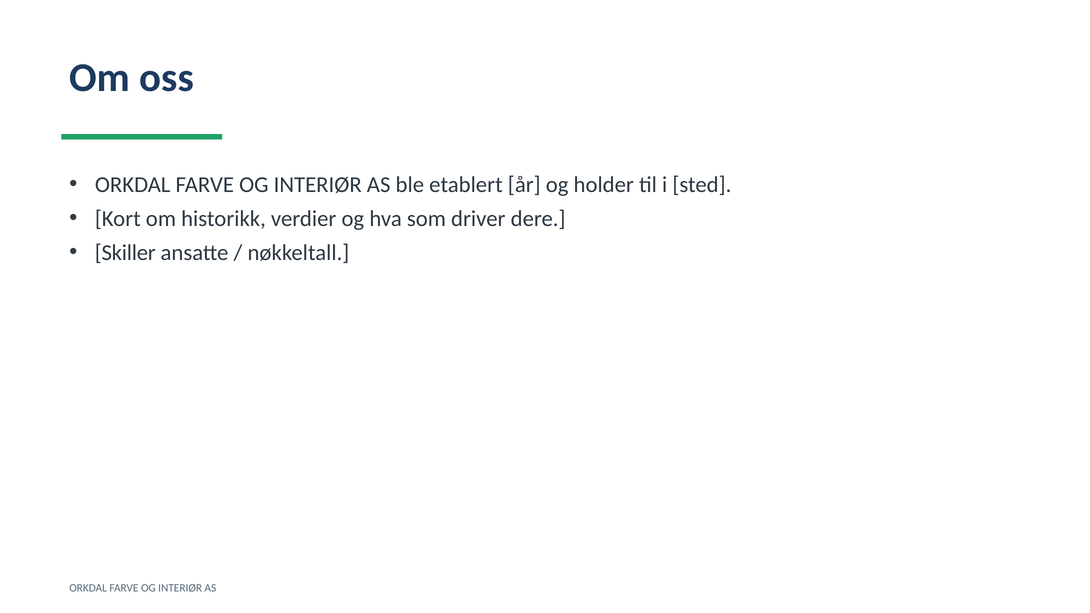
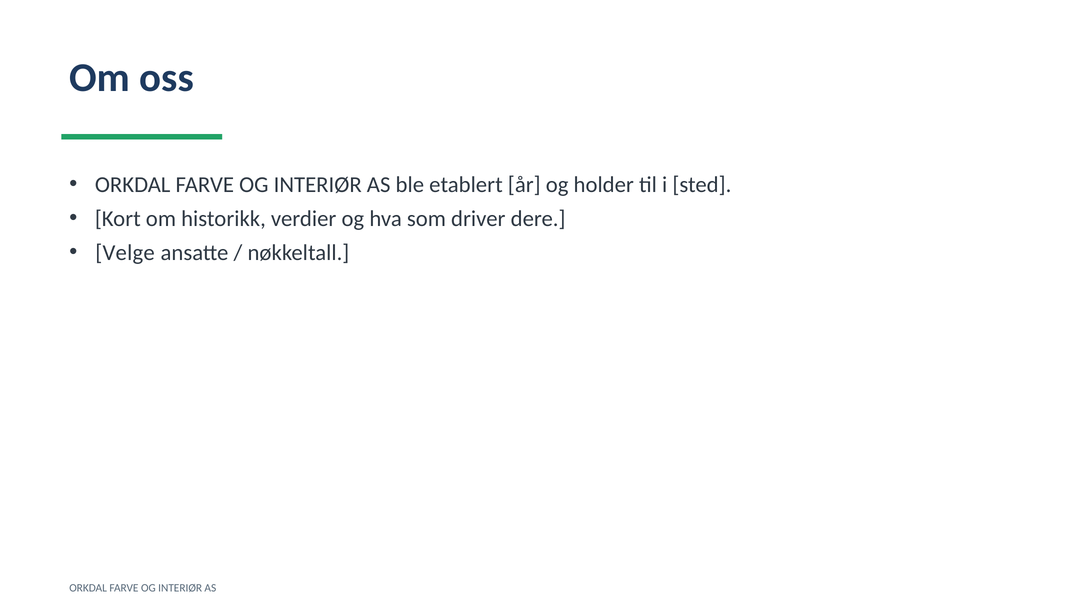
Skiller: Skiller -> Velge (125, 253)
